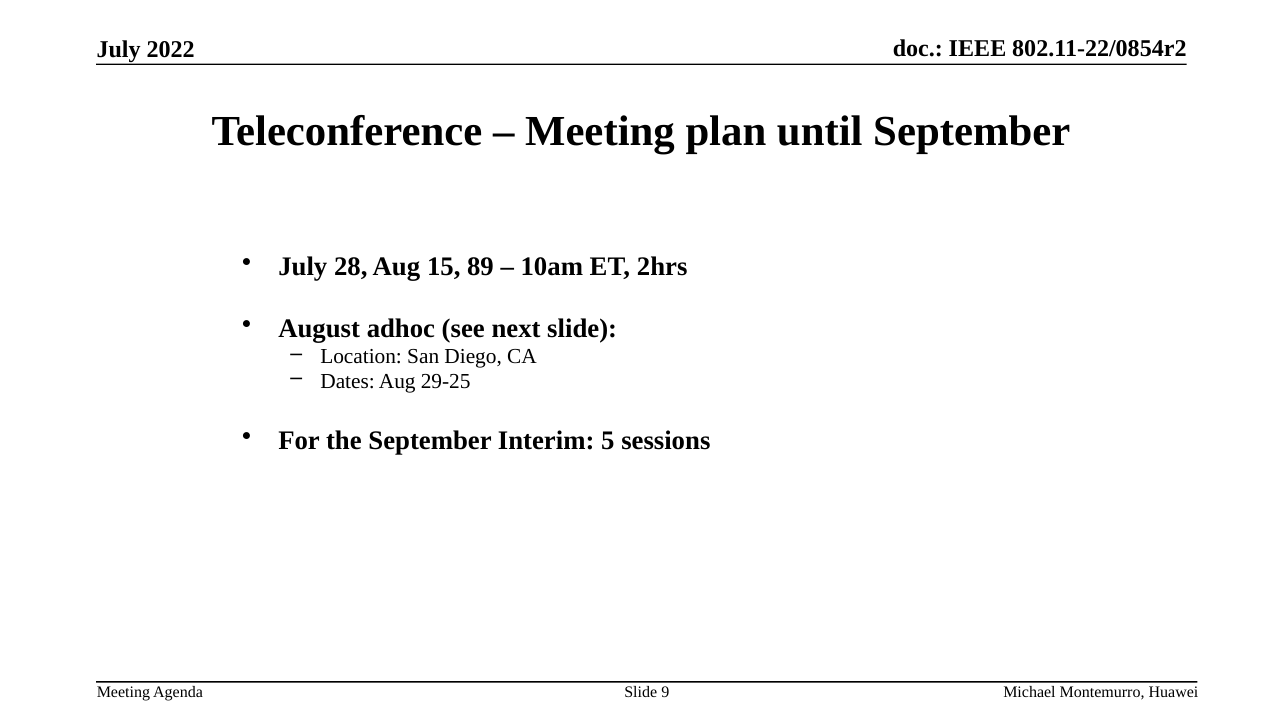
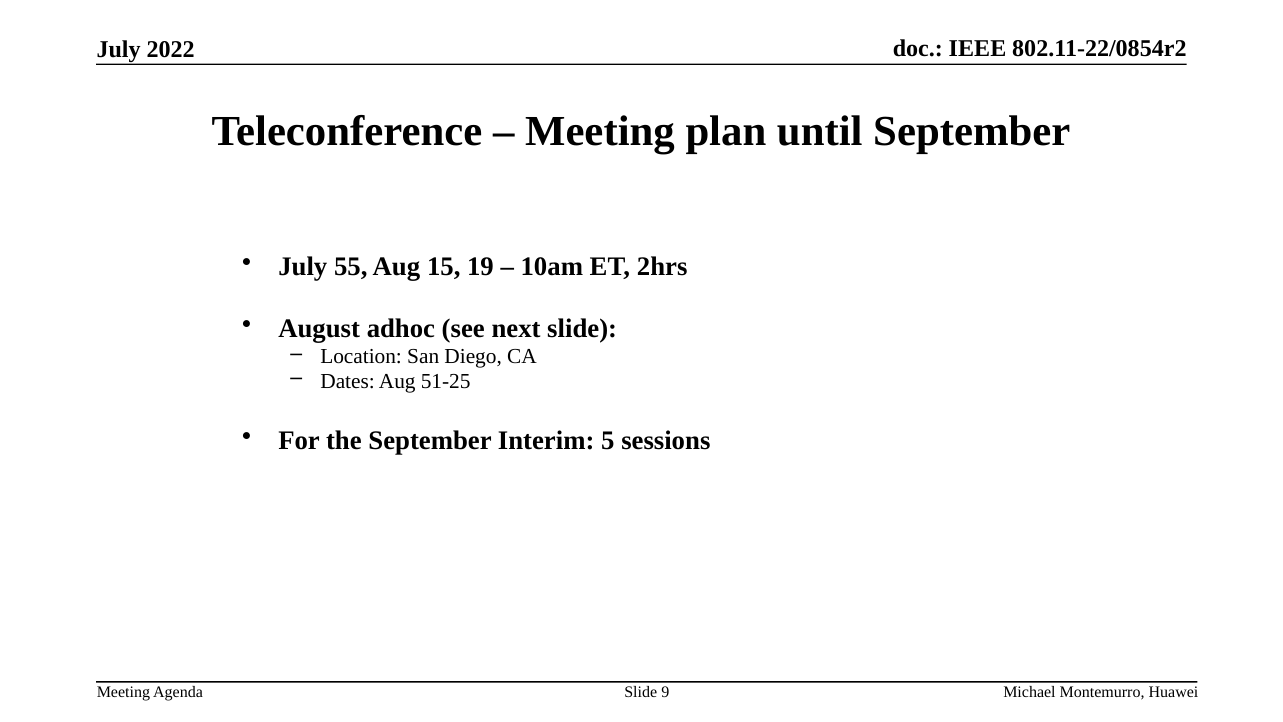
28: 28 -> 55 (351, 267)
89: 89 -> 19 (480, 267)
29-25: 29-25 -> 51-25 (446, 381)
